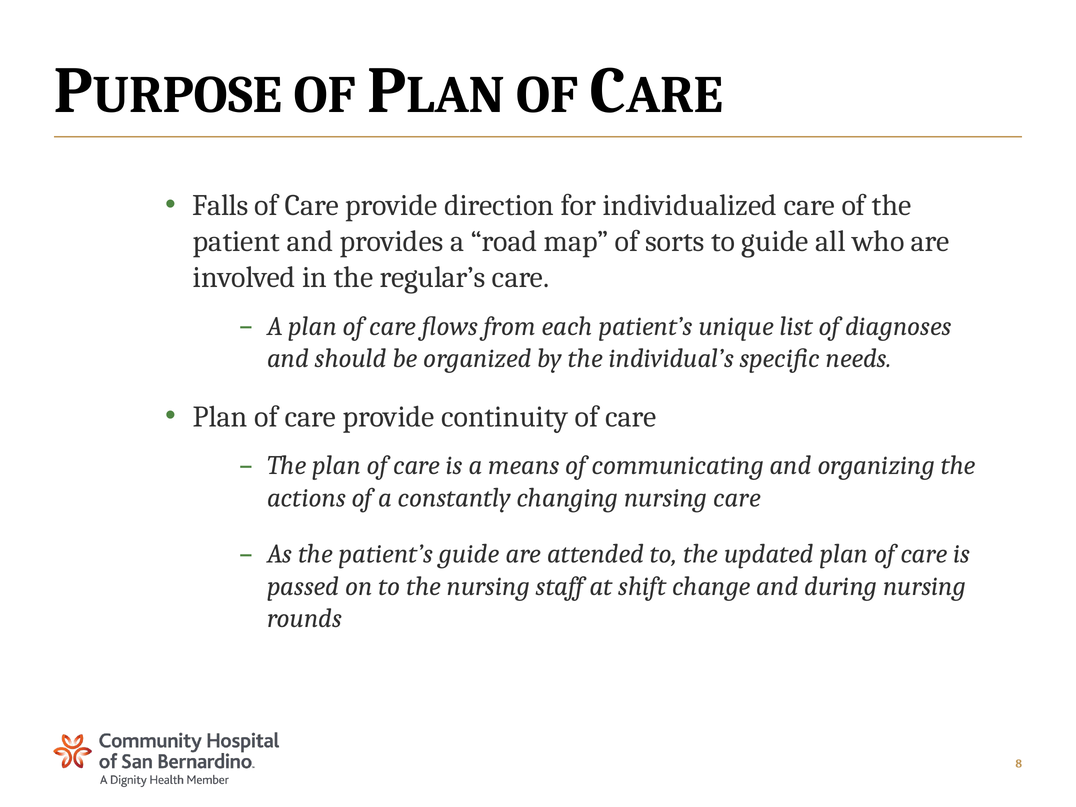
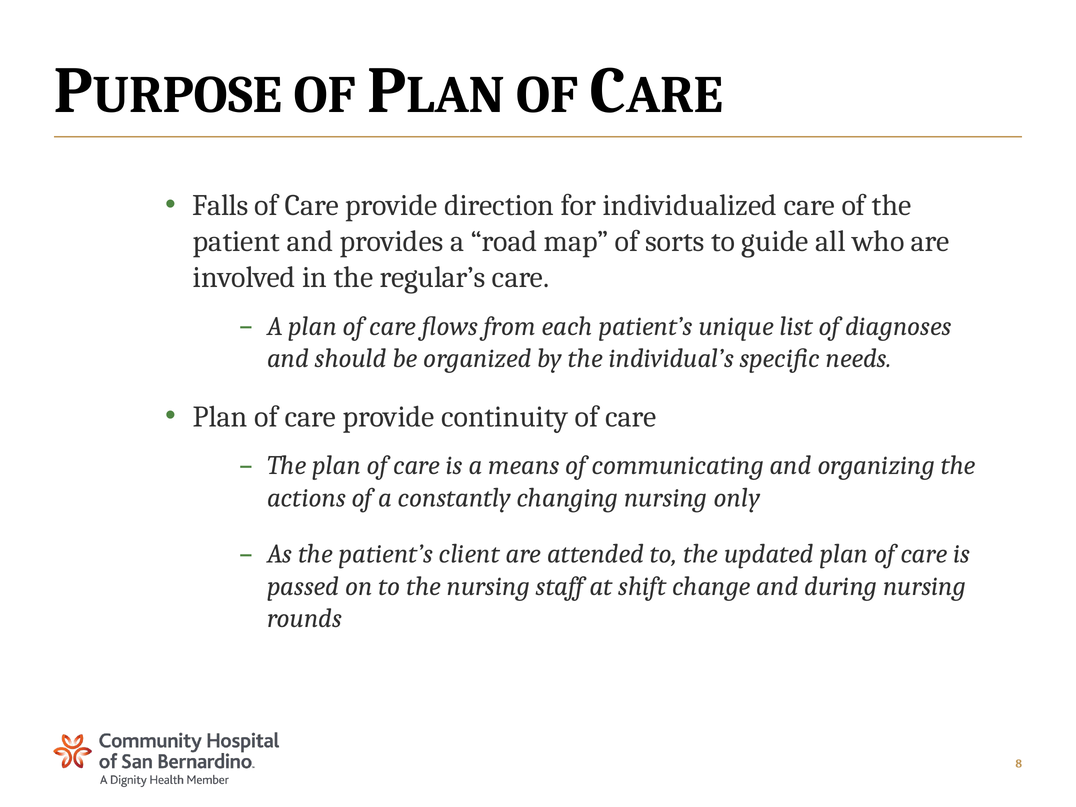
nursing care: care -> only (737, 498)
patient’s guide: guide -> client (469, 554)
